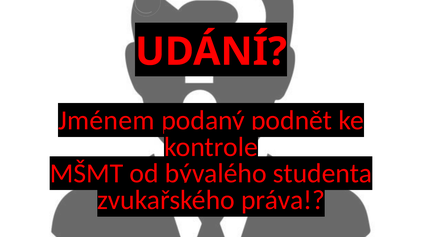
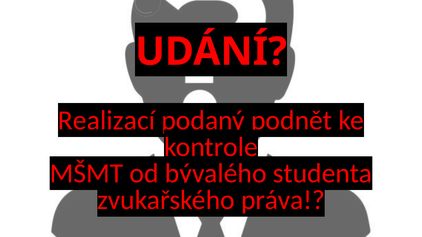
Jménem: Jménem -> Realizací (107, 121)
